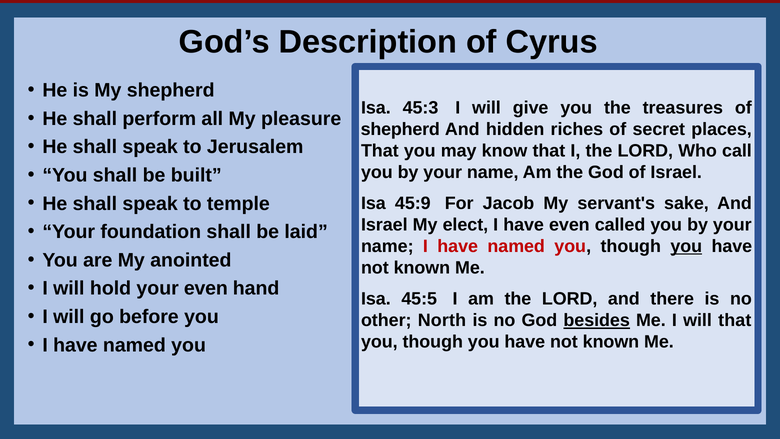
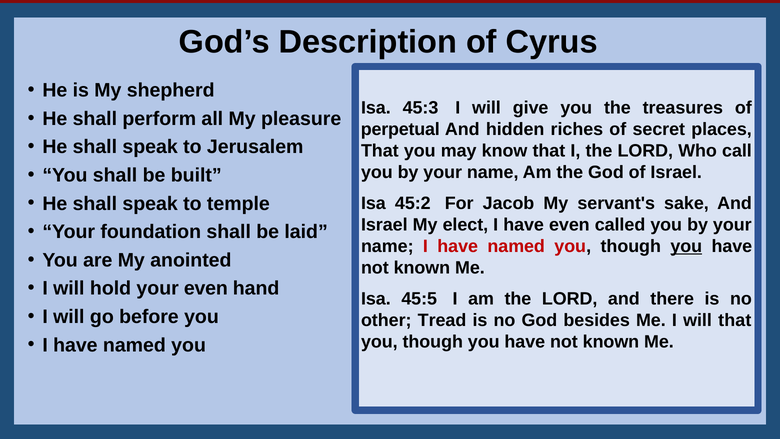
shepherd: shepherd -> perpetual (400, 129)
45:9: 45:9 -> 45:2 (413, 203)
North: North -> Tread (442, 320)
besides underline: present -> none (597, 320)
